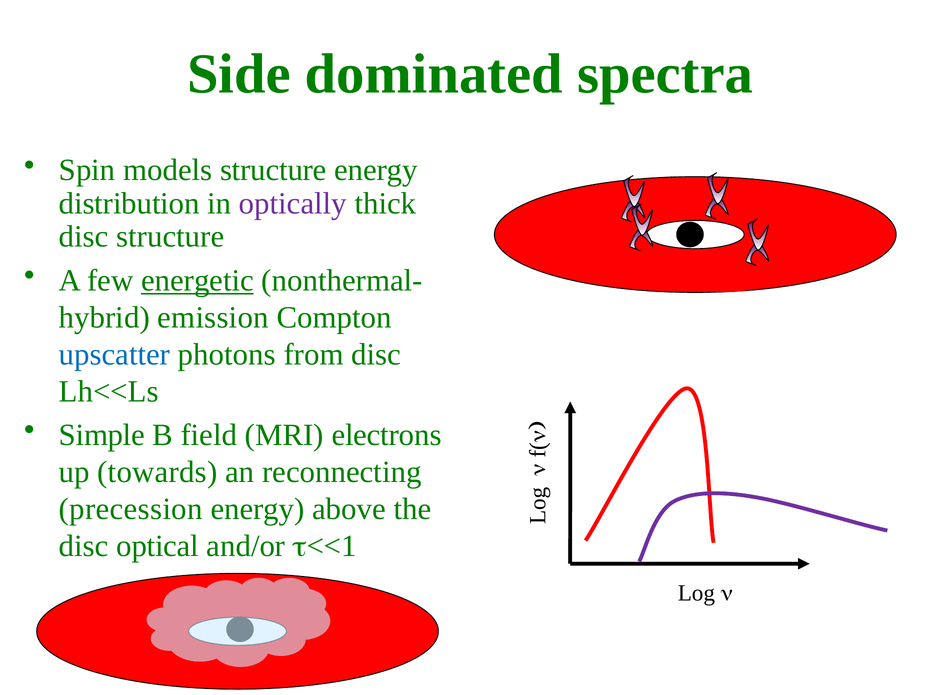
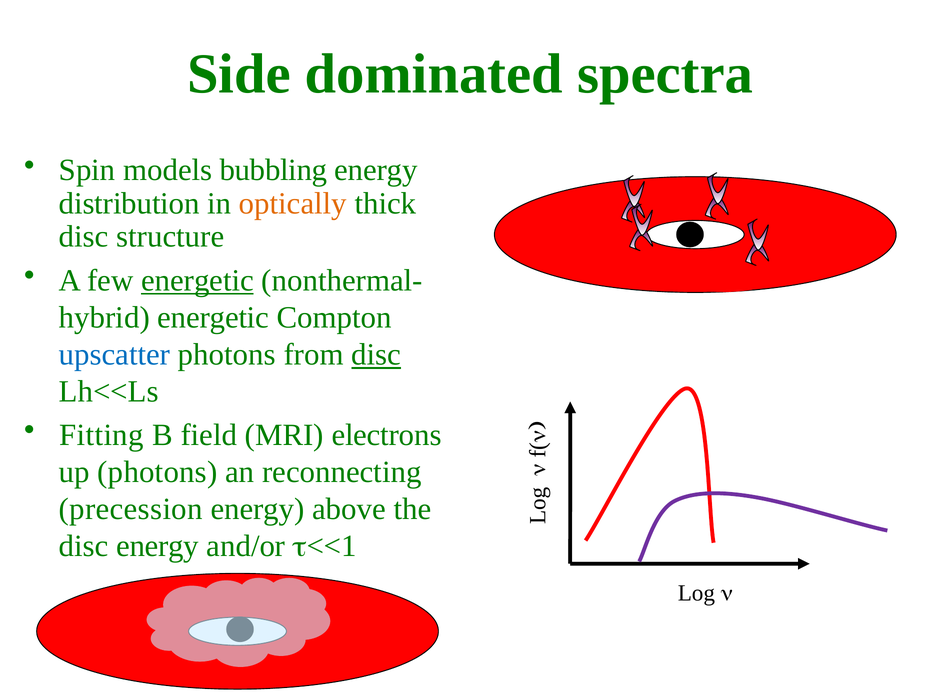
models structure: structure -> bubbling (273, 170)
optically colour: purple -> orange (293, 203)
emission: emission -> energetic (213, 318)
disc underline: none -> present (376, 355)
Simple: Simple -> Fitting (102, 435)
up towards: towards -> photons (157, 472)
disc optical: optical -> energy (158, 546)
